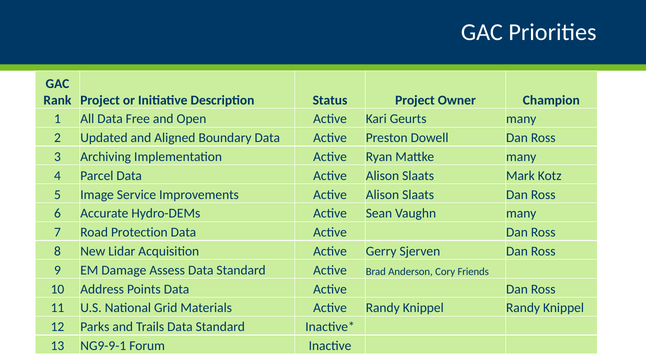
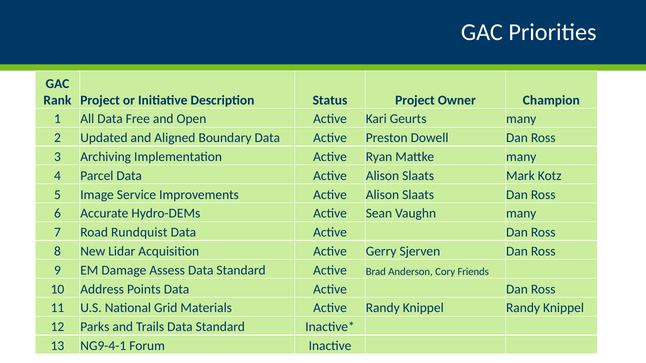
Protection: Protection -> Rundquist (139, 233)
NG9-9-1: NG9-9-1 -> NG9-4-1 (103, 346)
